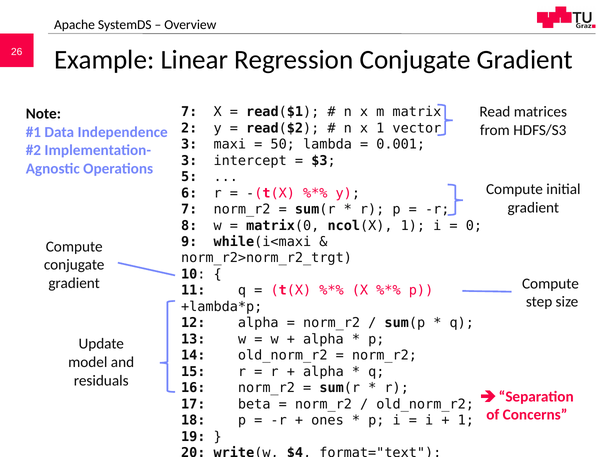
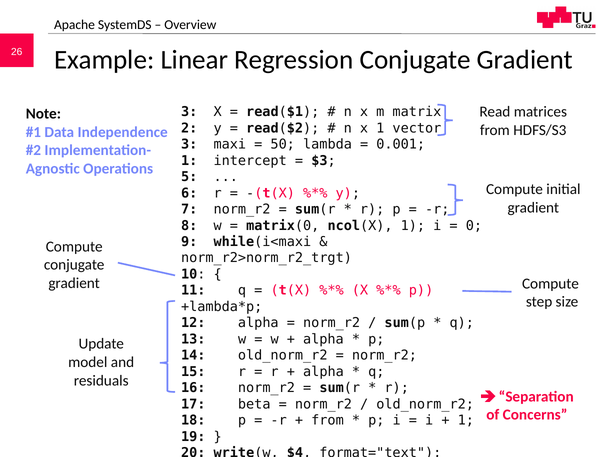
7: 7 -> 3 (189, 112)
3: 3 -> 1 (189, 161)
ones: ones -> from (327, 421)
